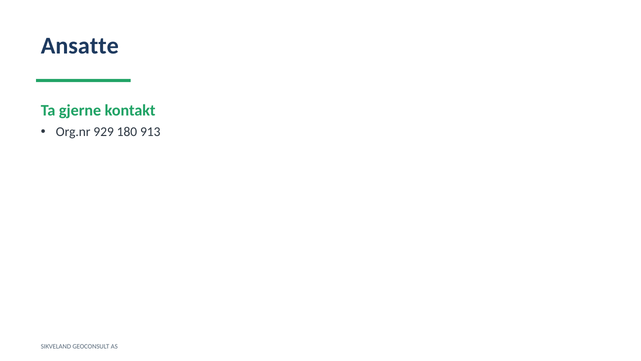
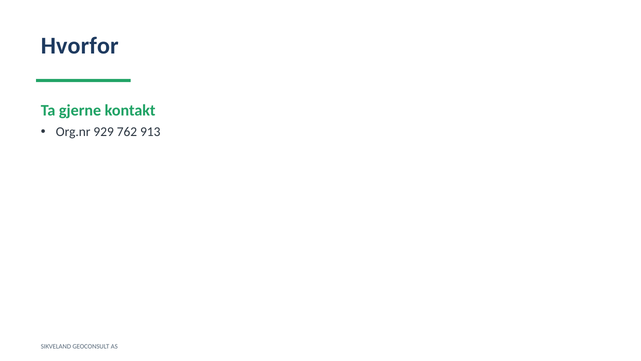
Ansatte: Ansatte -> Hvorfor (80, 46)
180: 180 -> 762 (127, 132)
